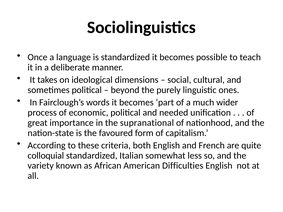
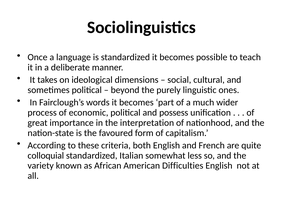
needed: needed -> possess (174, 113)
supranational: supranational -> interpretation (147, 123)
